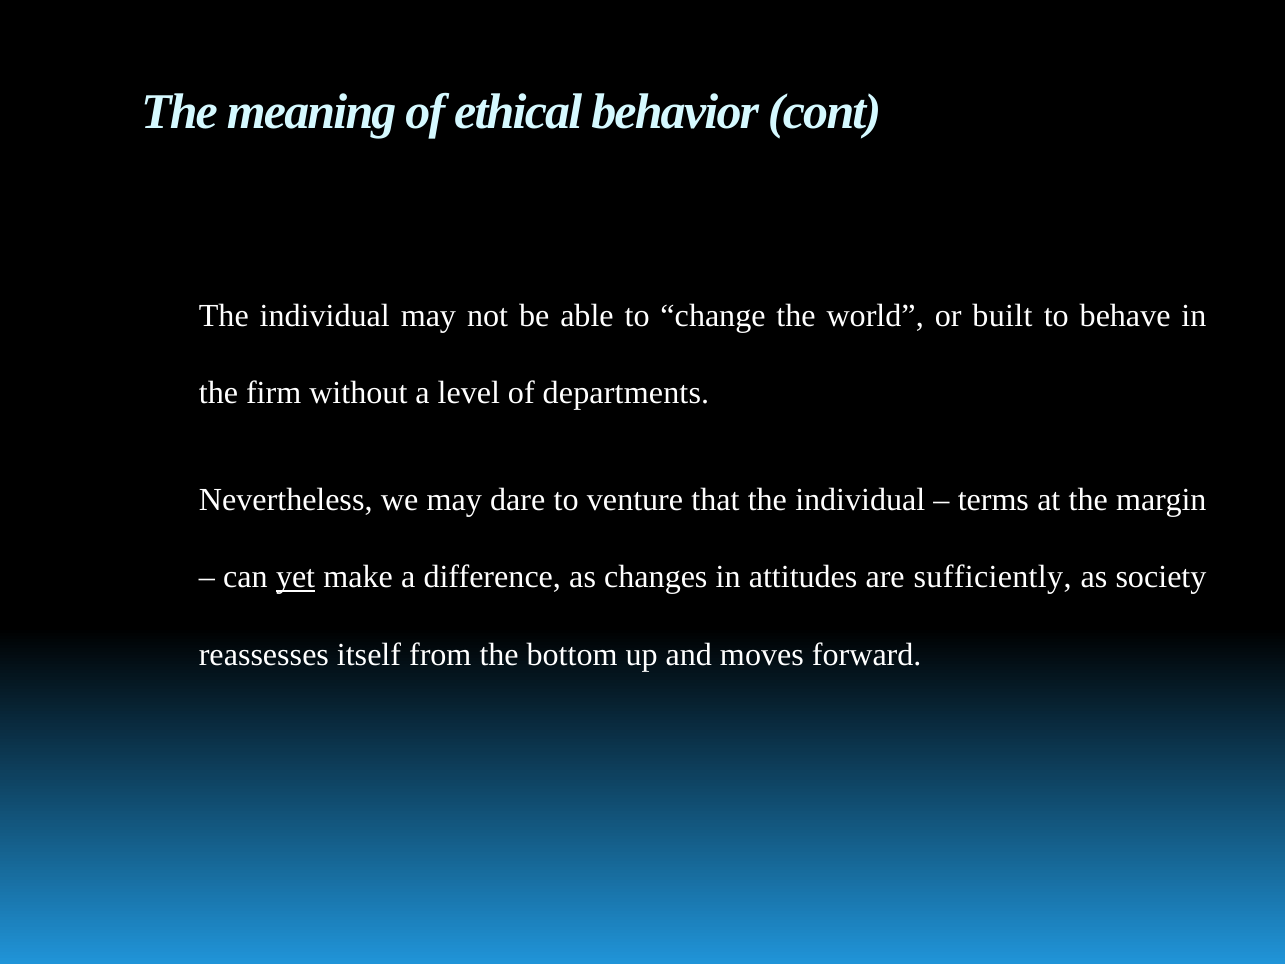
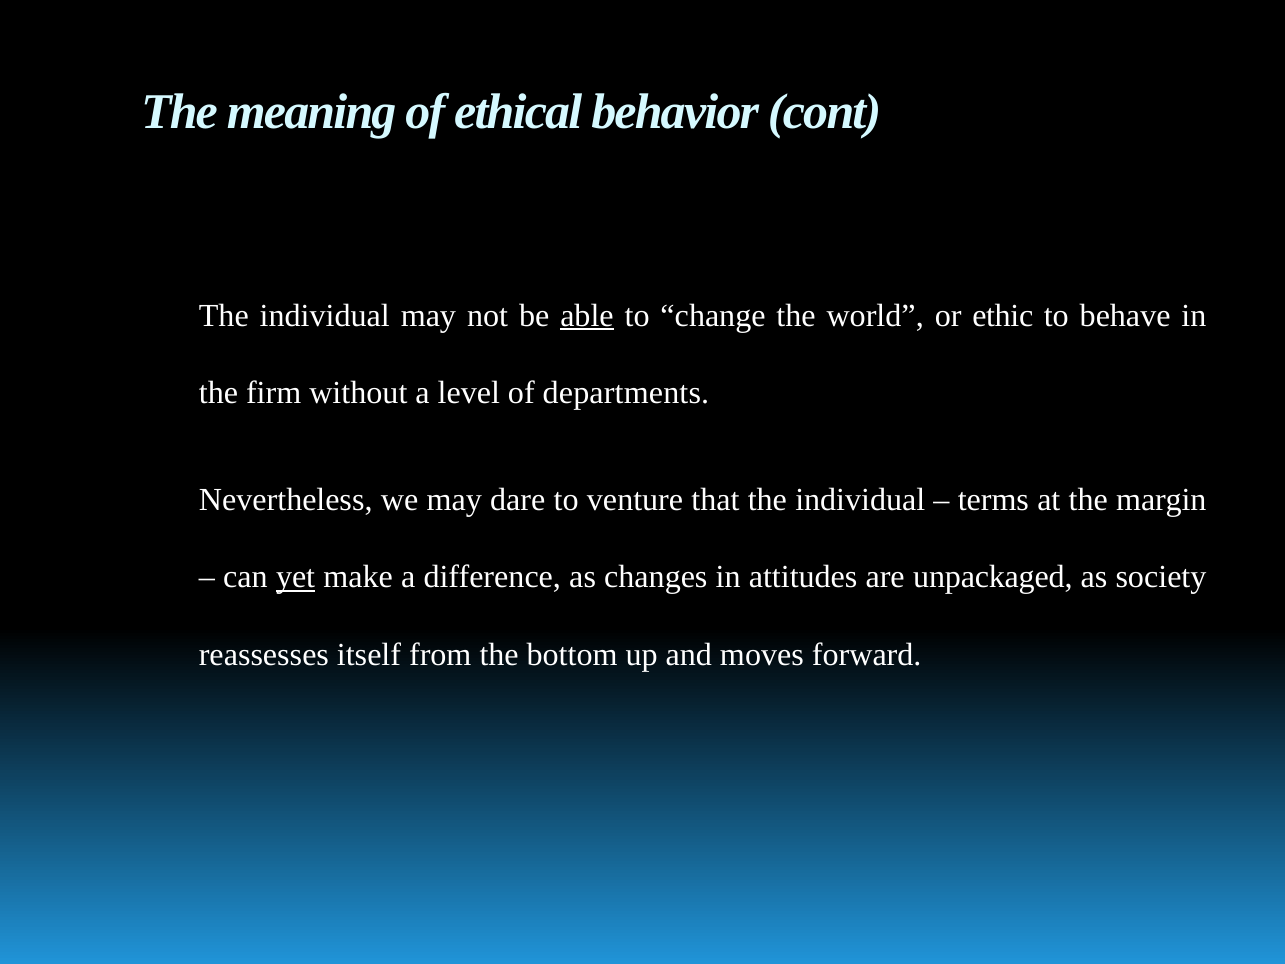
able underline: none -> present (587, 316)
built: built -> ethic (1003, 316)
sufficiently: sufficiently -> unpackaged (993, 577)
